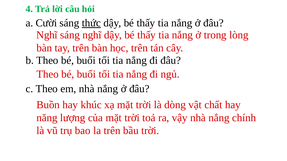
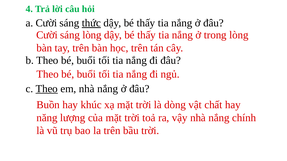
Nghĩ: Nghĩ -> Cười (47, 35)
sáng nghĩ: nghĩ -> lòng (92, 35)
Theo underline: none -> present (47, 89)
